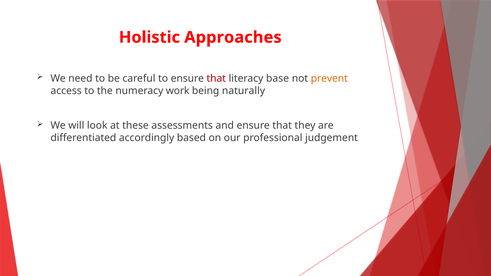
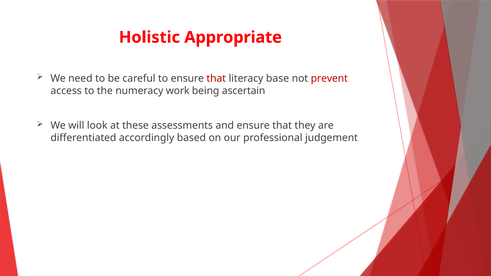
Approaches: Approaches -> Appropriate (233, 37)
prevent colour: orange -> red (329, 79)
naturally: naturally -> ascertain (244, 91)
